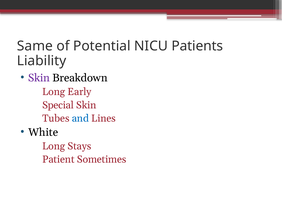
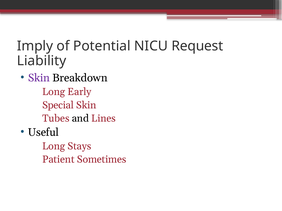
Same: Same -> Imply (35, 46)
Patients: Patients -> Request (197, 46)
and colour: blue -> black (80, 119)
White: White -> Useful (43, 133)
